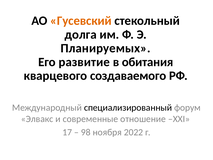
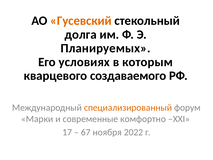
развитие: развитие -> условиях (84, 62)
обитания: обитания -> которым (147, 62)
специализированный colour: black -> orange (128, 107)
Элвакс: Элвакс -> Марки (37, 119)
отношение: отношение -> комфортно (143, 119)
98: 98 -> 67 (86, 132)
